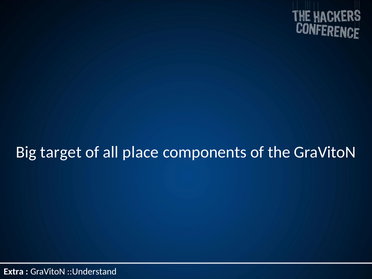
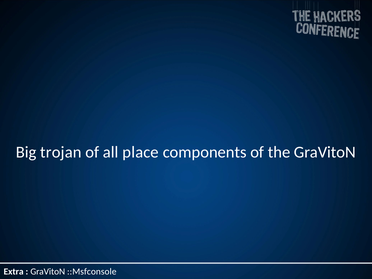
target: target -> trojan (61, 152)
::Understand: ::Understand -> ::Msfconsole (92, 272)
